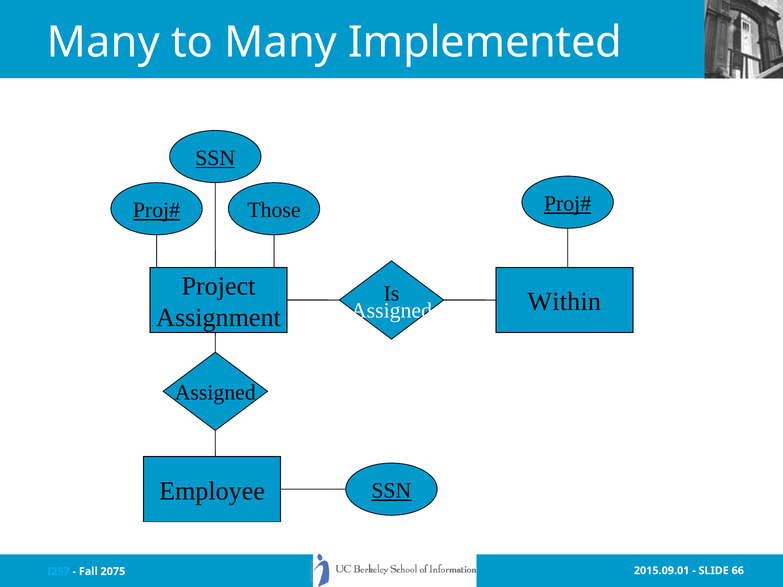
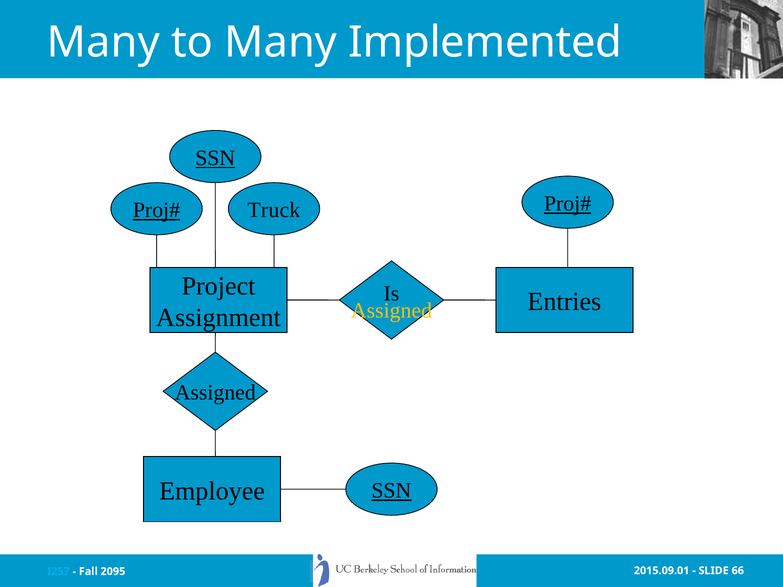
Those: Those -> Truck (274, 210)
Within: Within -> Entries (564, 302)
Assigned colour: white -> yellow (391, 311)
2075: 2075 -> 2095 (113, 572)
